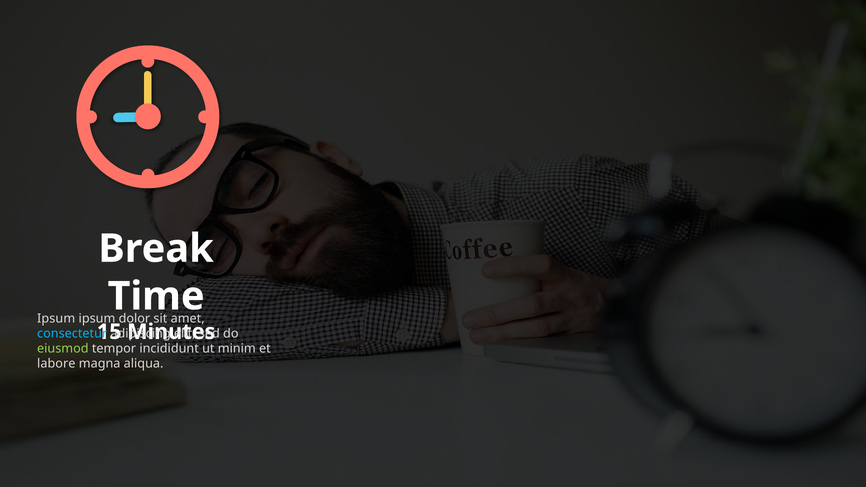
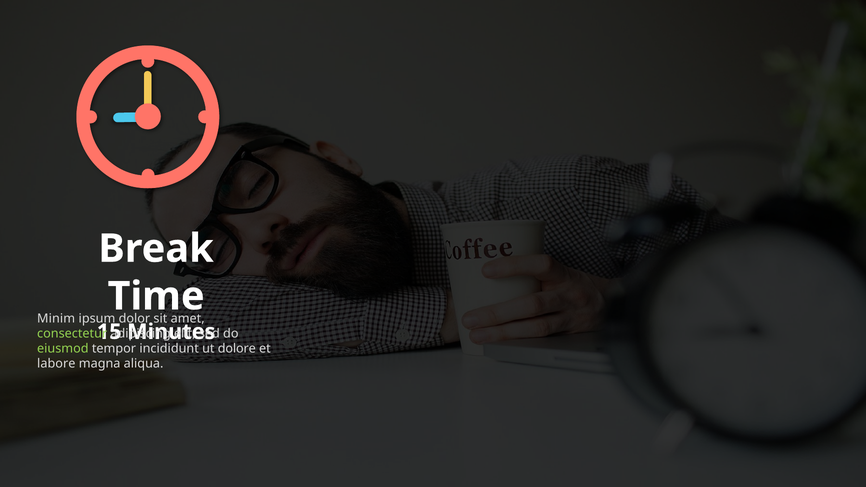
Ipsum: Ipsum -> Minim (56, 318)
consectetur colour: light blue -> light green (72, 334)
minim: minim -> dolore (237, 349)
